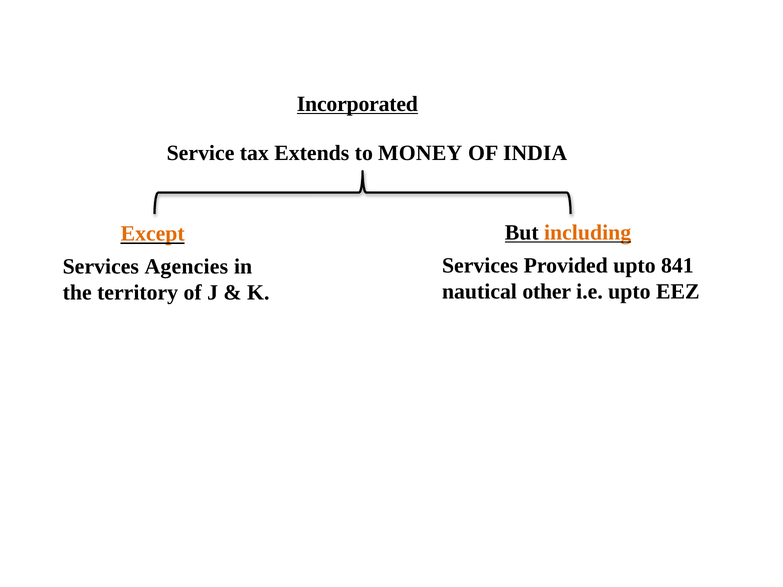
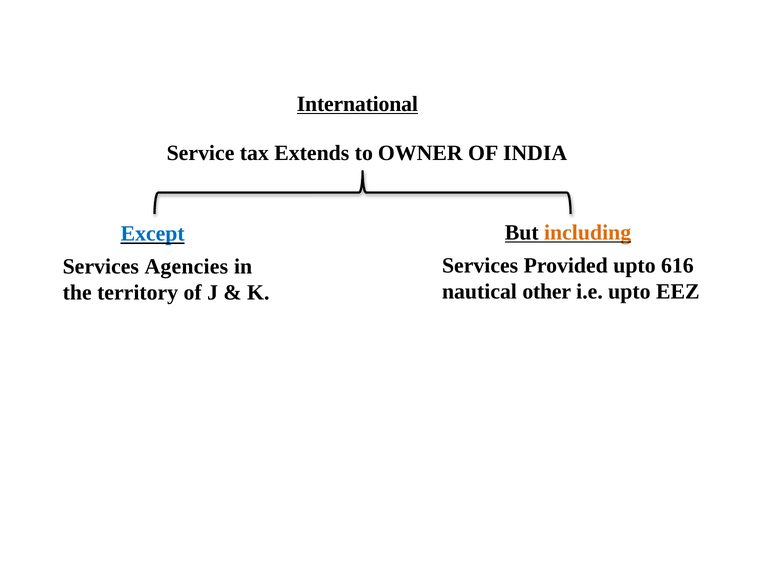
Incorporated: Incorporated -> International (357, 104)
MONEY: MONEY -> OWNER (420, 153)
Except colour: orange -> blue (153, 234)
841: 841 -> 616 (677, 266)
